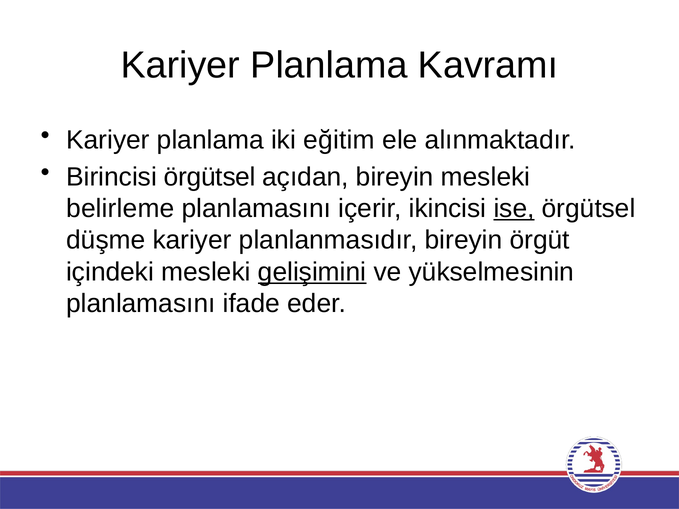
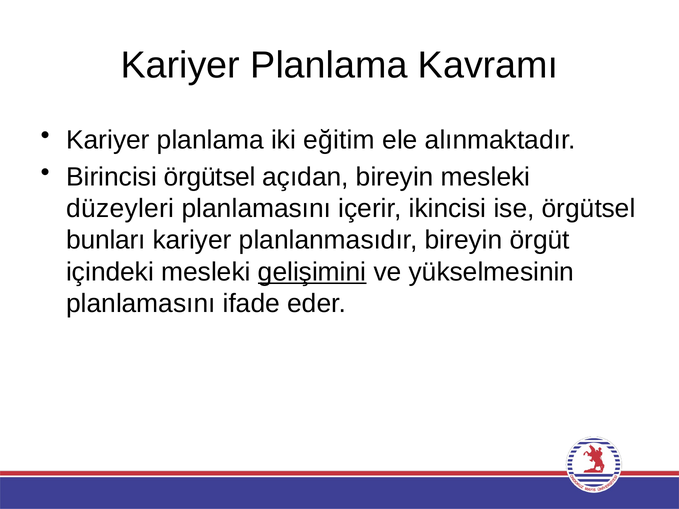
belirleme: belirleme -> düzeyleri (120, 209)
ise underline: present -> none (514, 209)
düşme: düşme -> bunları (106, 240)
